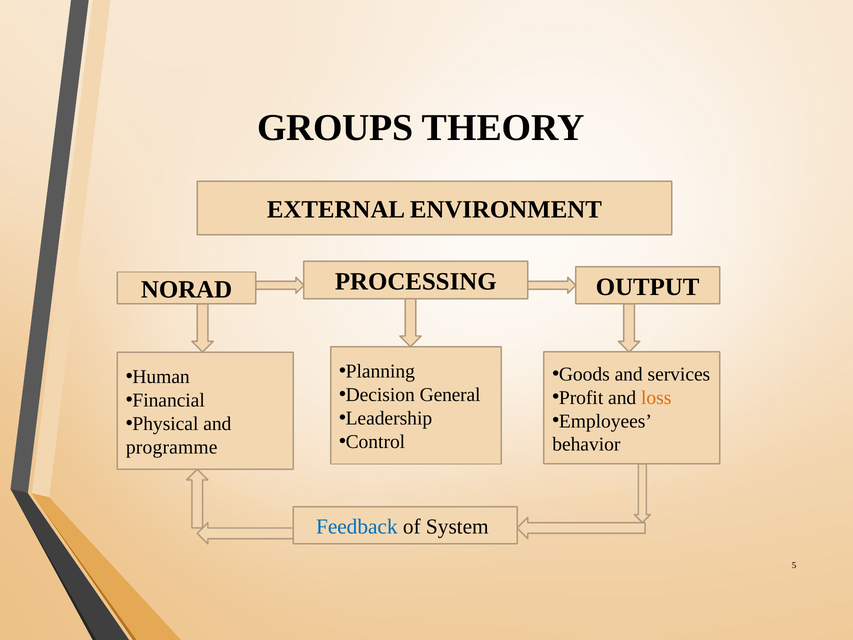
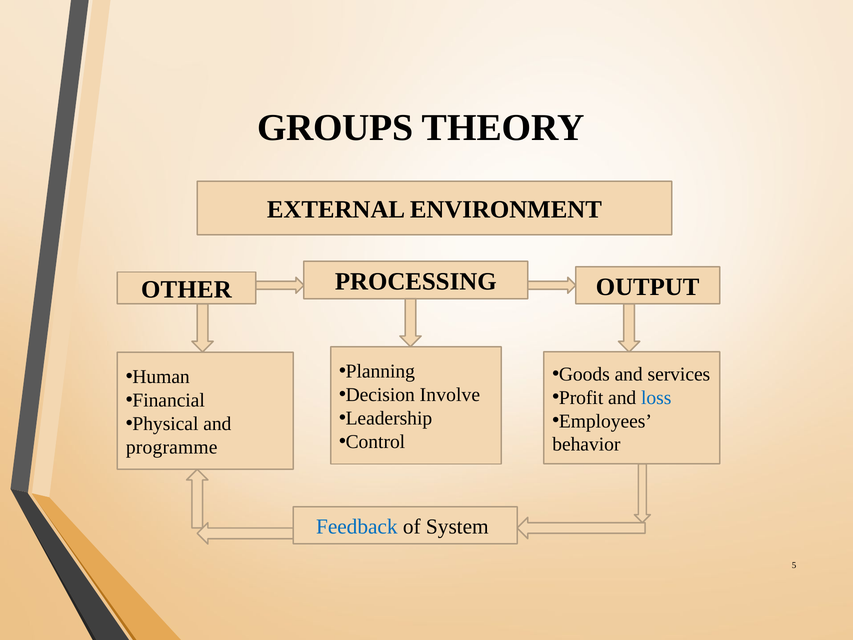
NORAD: NORAD -> OTHER (186, 290)
General: General -> Involve (450, 395)
loss colour: orange -> blue (656, 397)
